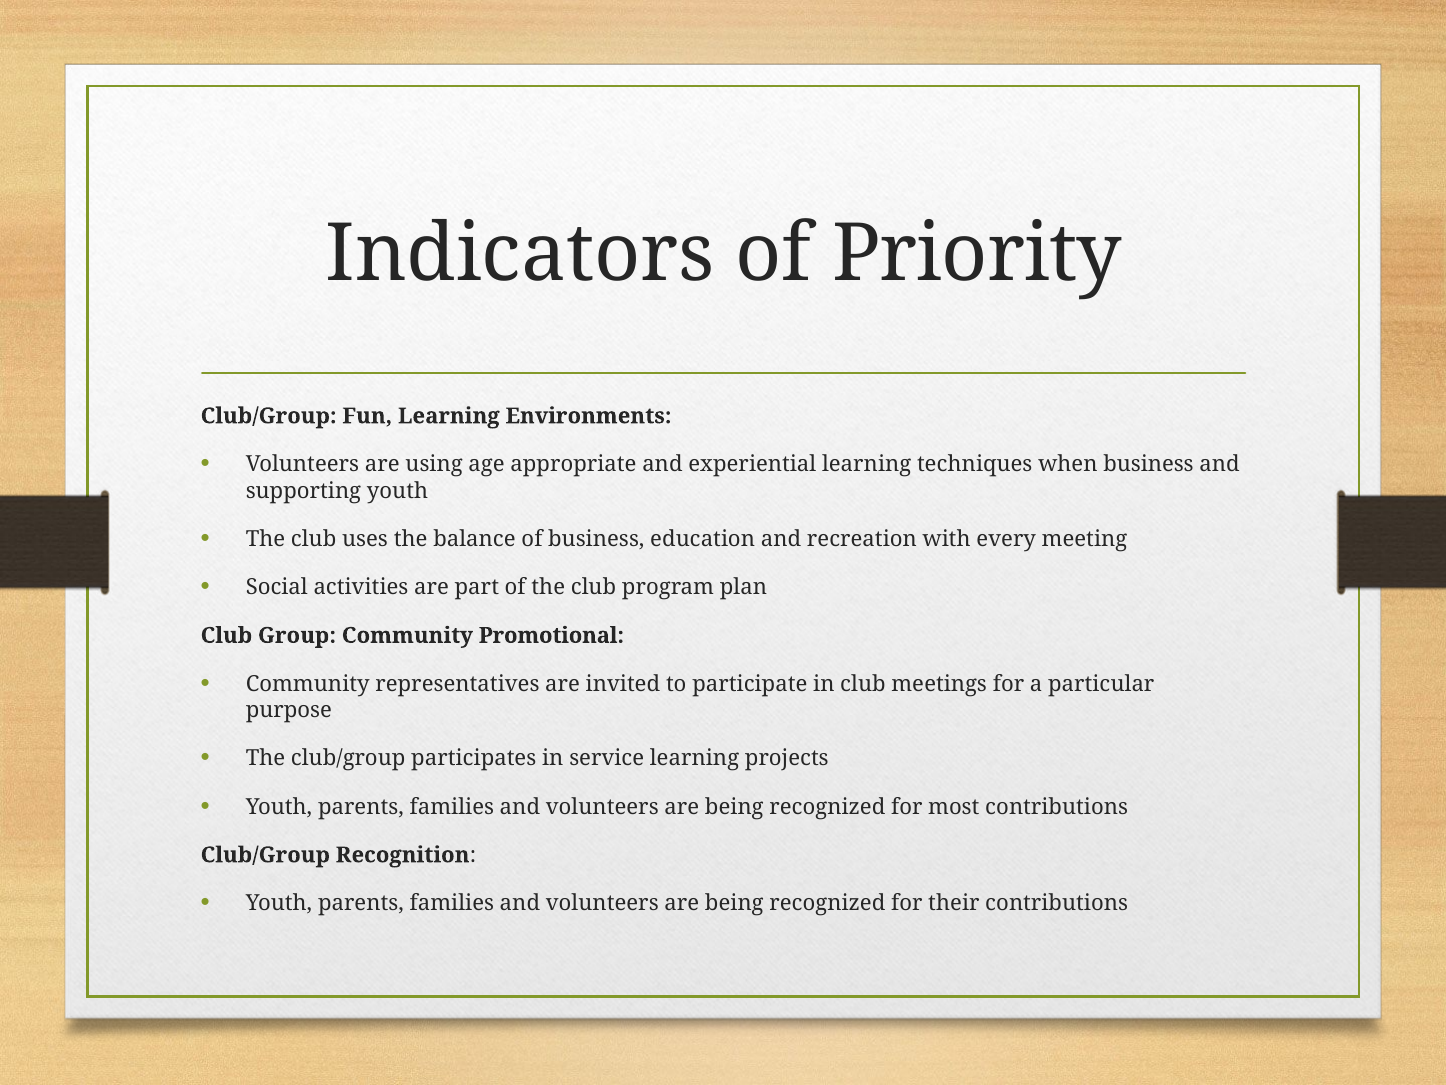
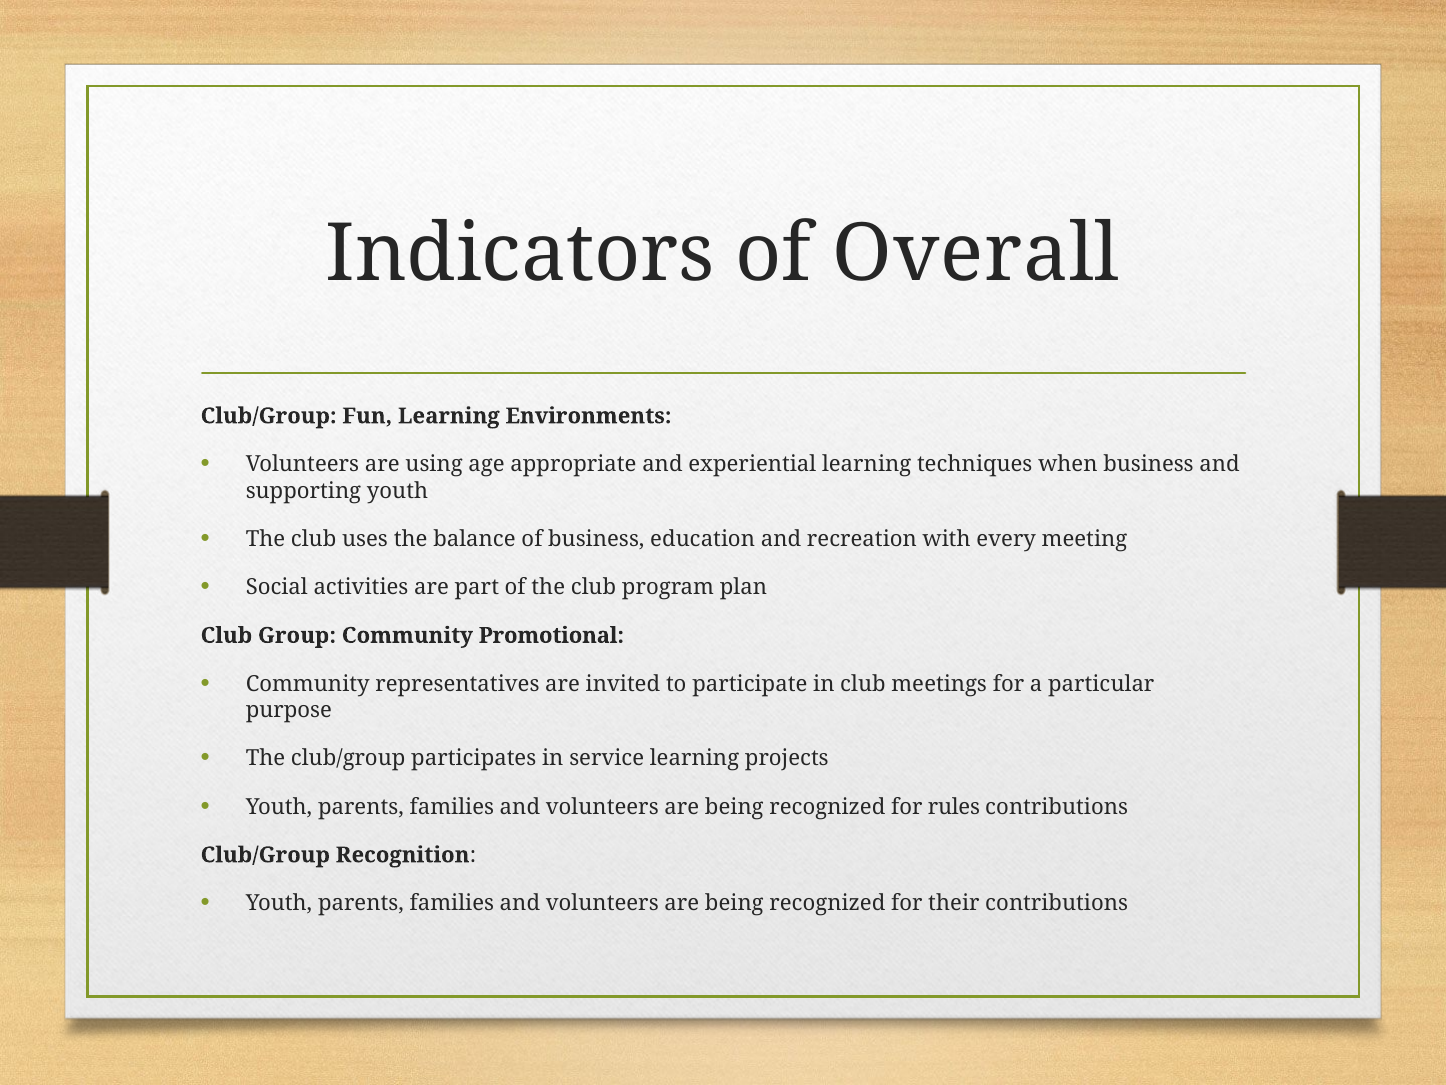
Priority: Priority -> Overall (976, 253)
most: most -> rules (954, 806)
